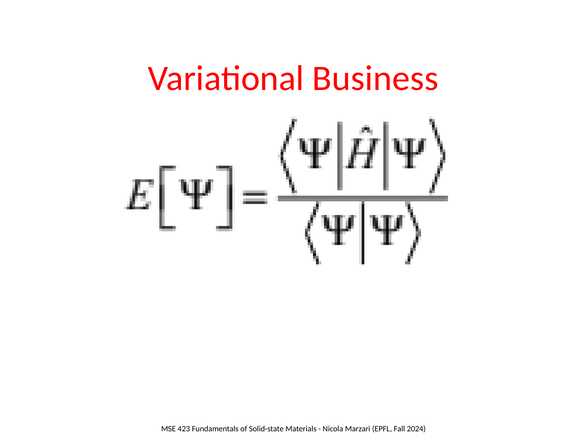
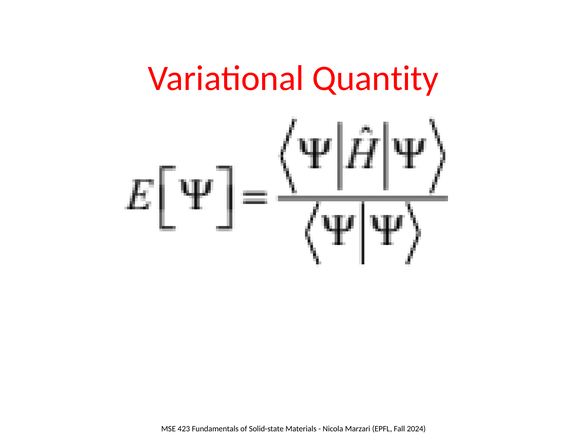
Business: Business -> Quantity (375, 78)
